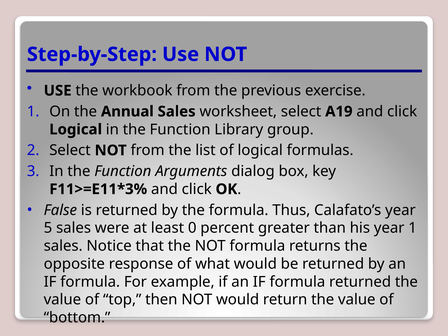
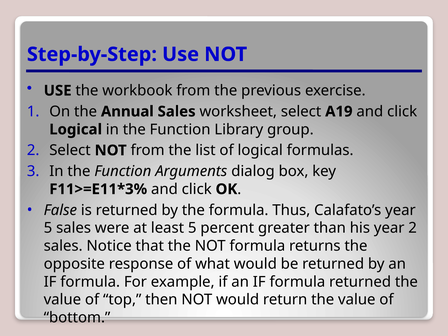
least 0: 0 -> 5 (192, 228)
year 1: 1 -> 2 (413, 228)
